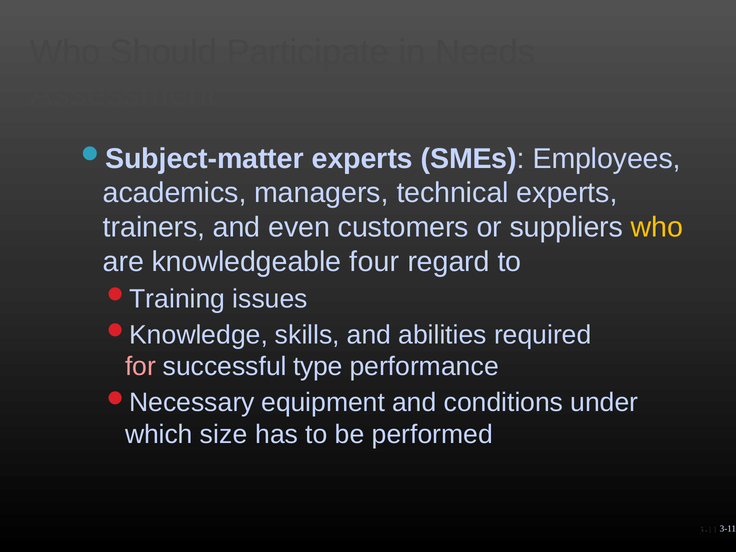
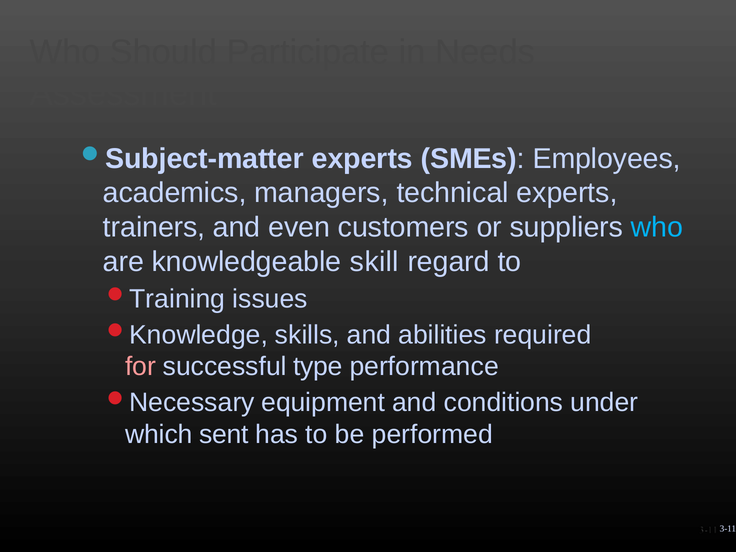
who colour: yellow -> light blue (657, 227)
four: four -> skill (374, 262)
size: size -> sent (224, 435)
